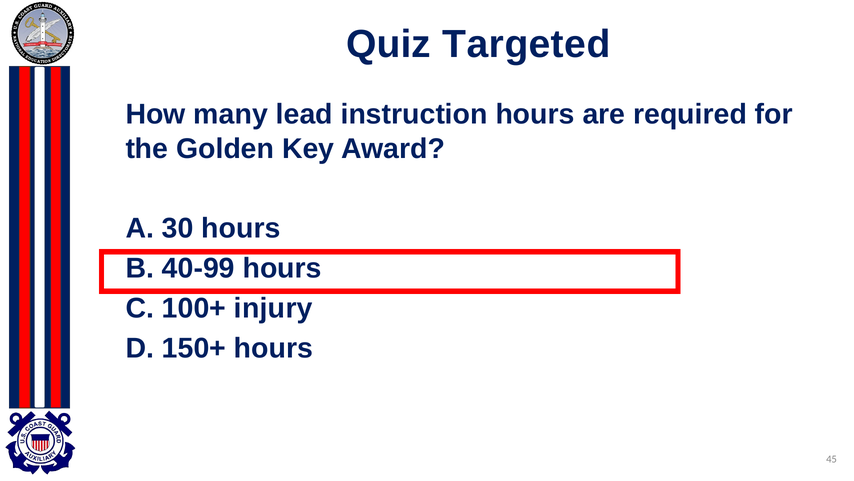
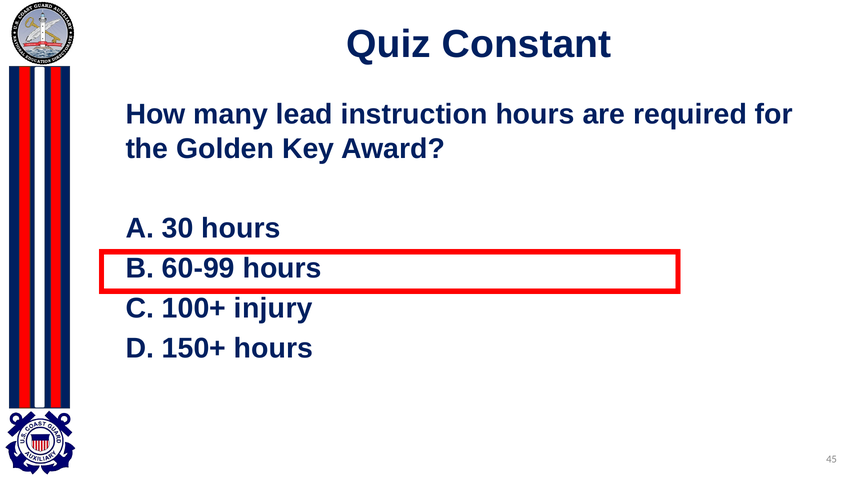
Targeted: Targeted -> Constant (527, 44)
40-99: 40-99 -> 60-99 (198, 268)
